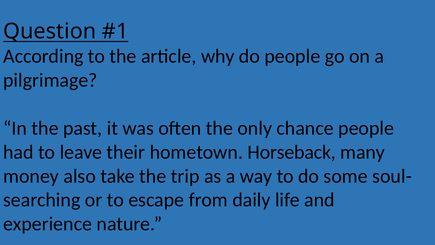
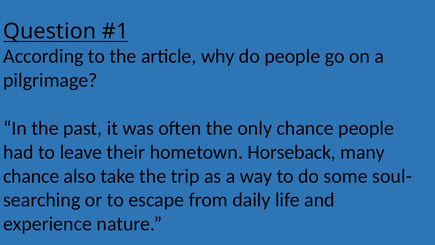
money: money -> chance (31, 176)
